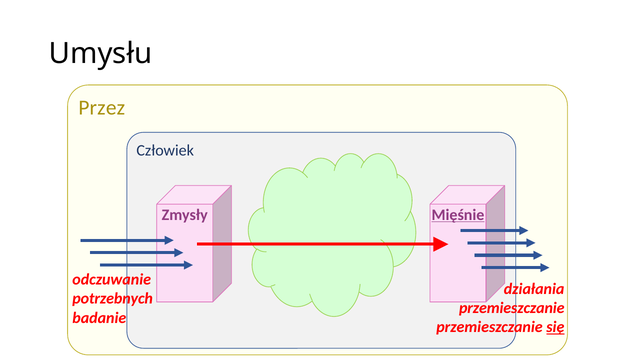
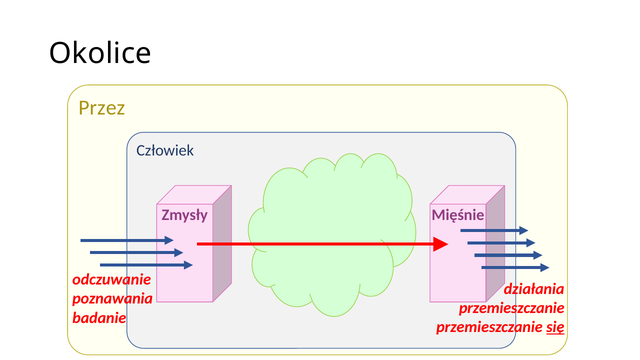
Umysłu: Umysłu -> Okolice (100, 54)
Mięśnie underline: present -> none (458, 215)
potrzebnych: potrzebnych -> poznawania (113, 299)
